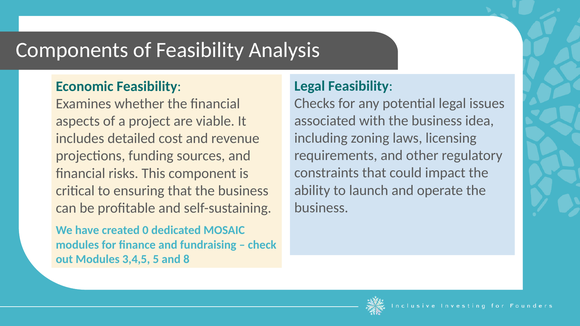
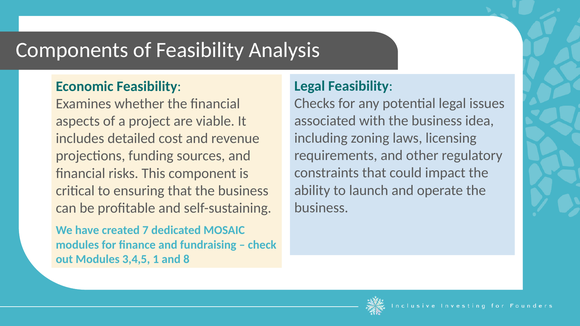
0: 0 -> 7 (145, 230)
5: 5 -> 1 (156, 260)
